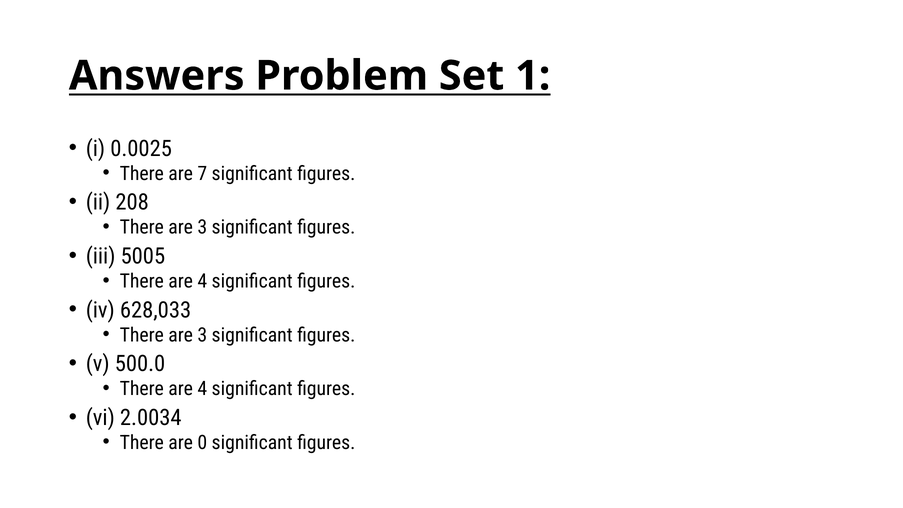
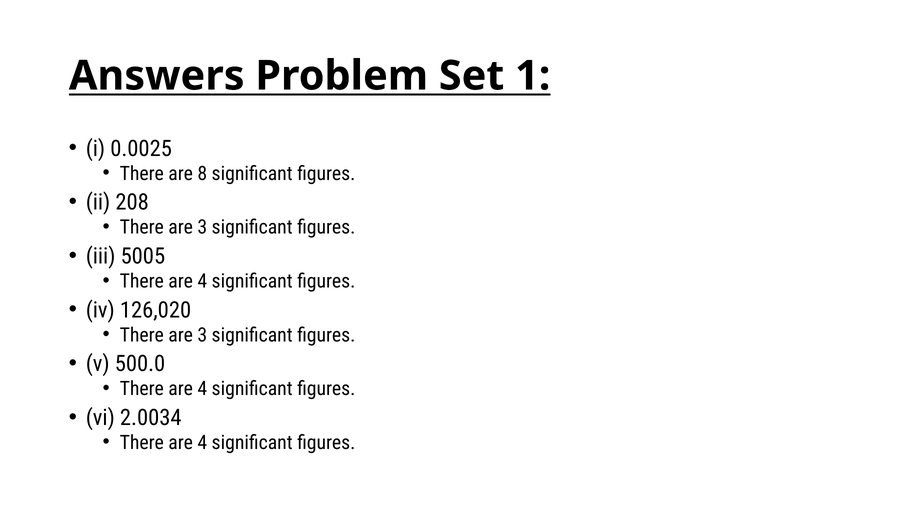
7: 7 -> 8 (202, 174)
628,033: 628,033 -> 126,020 (156, 310)
0: 0 -> 4 (202, 443)
